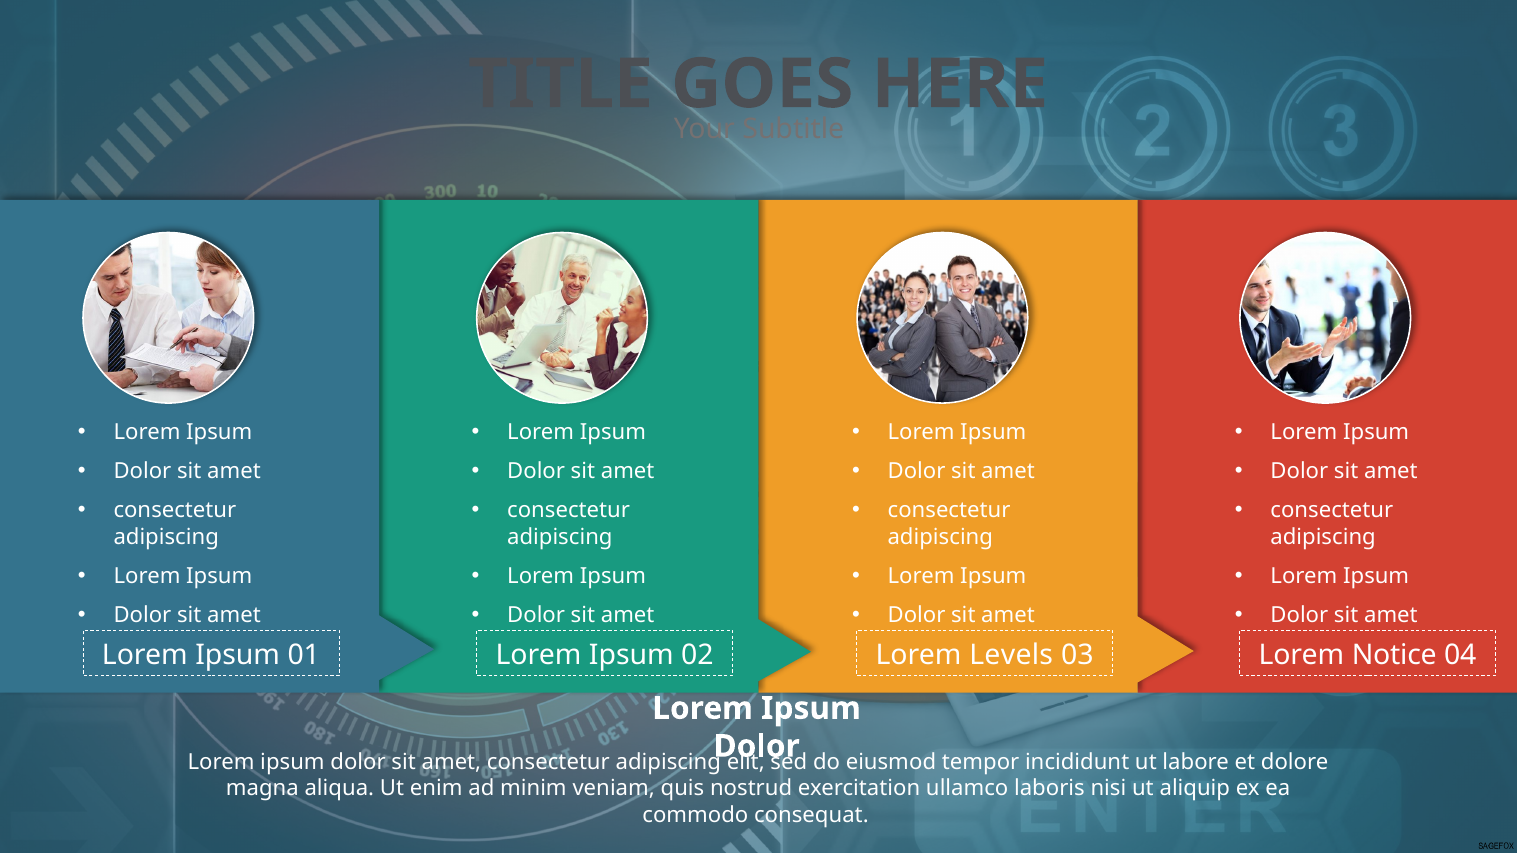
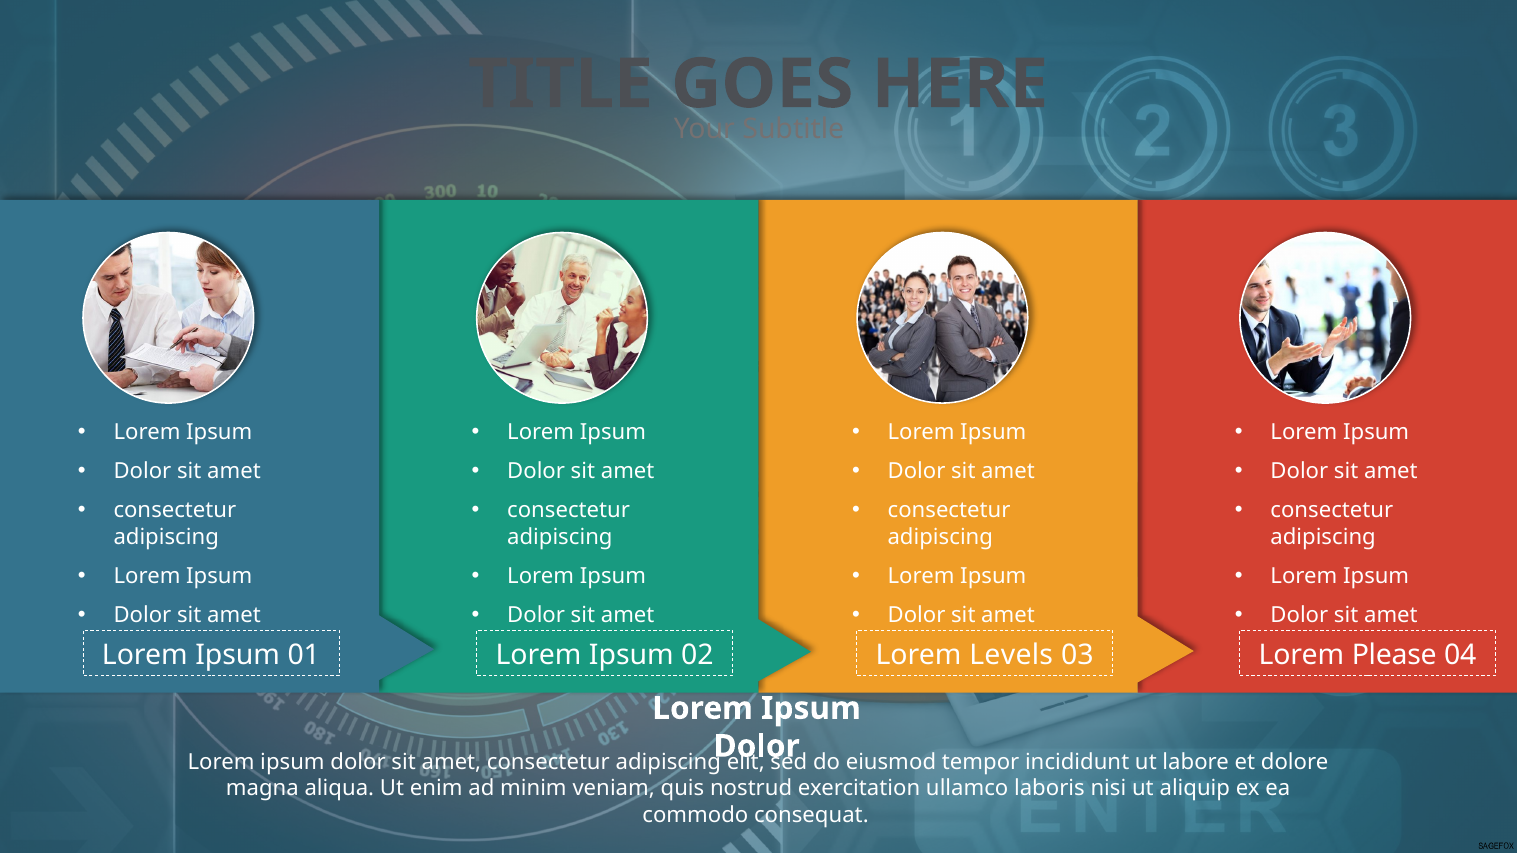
Notice: Notice -> Please (1394, 655)
